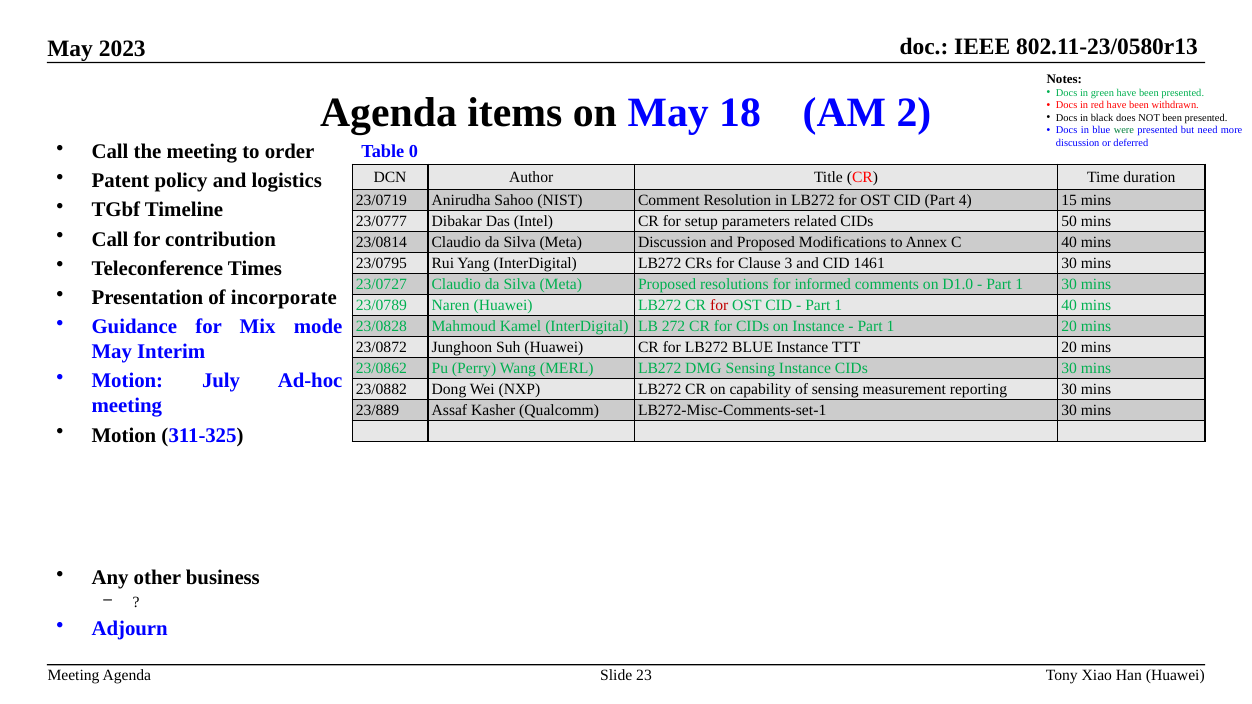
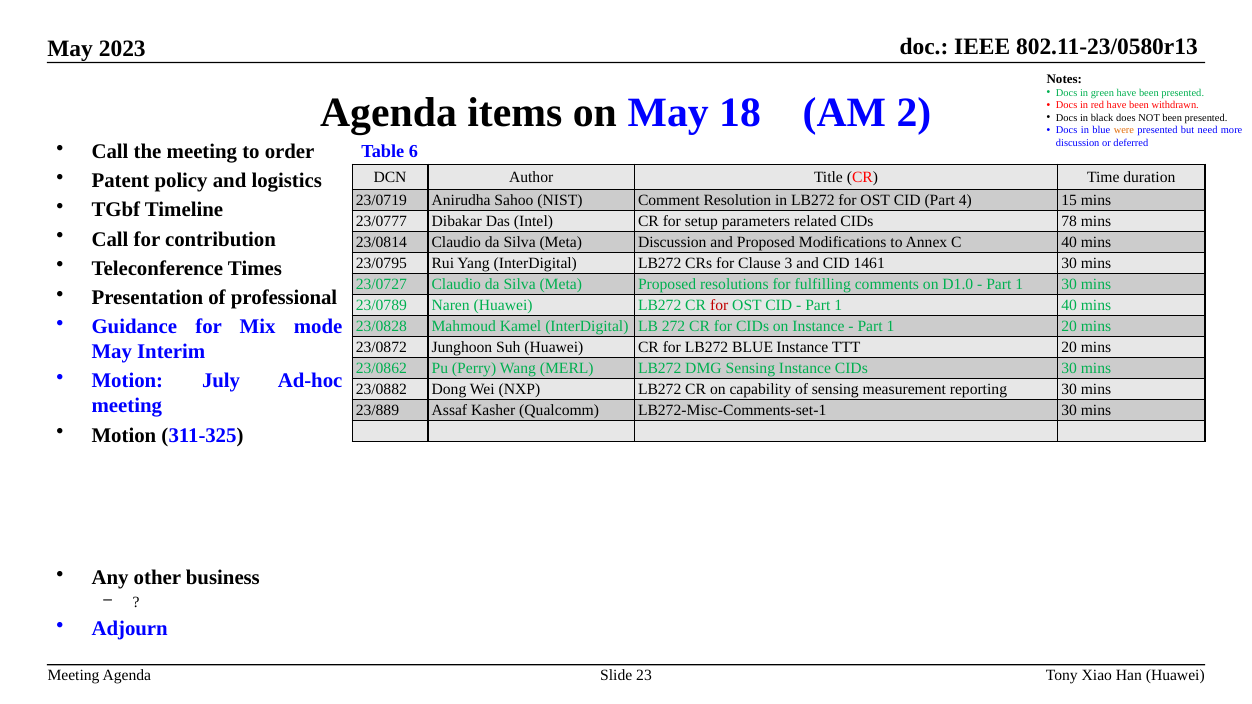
were colour: green -> orange (1124, 130)
0: 0 -> 6 (413, 152)
50: 50 -> 78 (1069, 221)
informed: informed -> fulfilling (823, 284)
incorporate: incorporate -> professional (284, 298)
